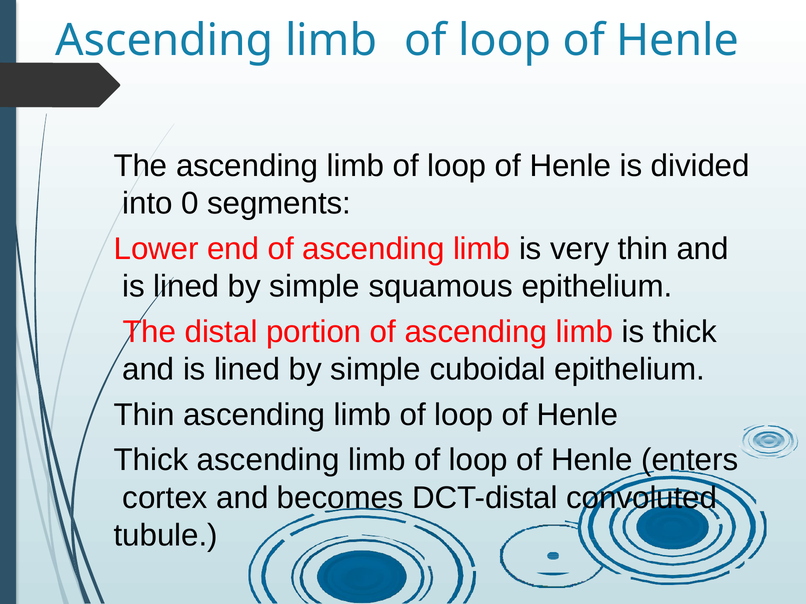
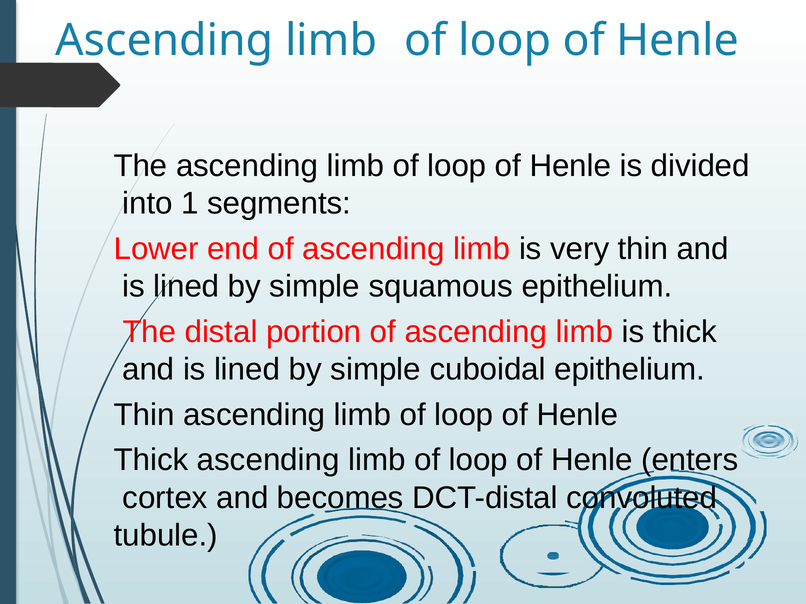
0: 0 -> 1 (190, 204)
